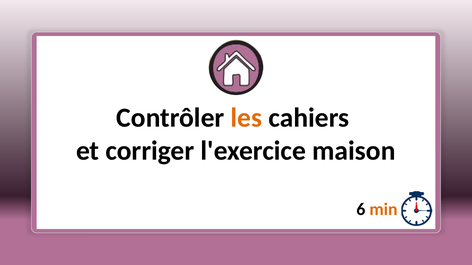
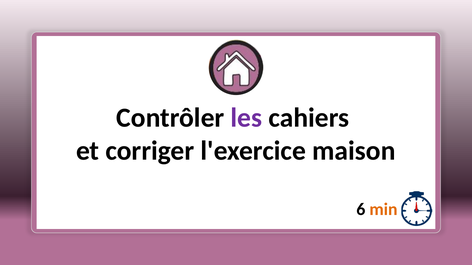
les colour: orange -> purple (246, 118)
